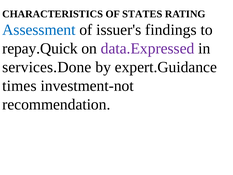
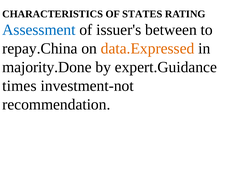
findings: findings -> between (171, 30)
repay.Quick: repay.Quick -> repay.China (40, 48)
data.Expressed colour: purple -> orange (148, 48)
services.Done: services.Done -> majority.Done (47, 67)
